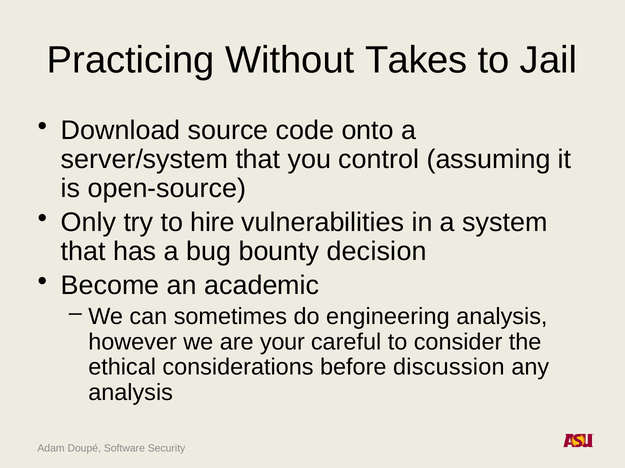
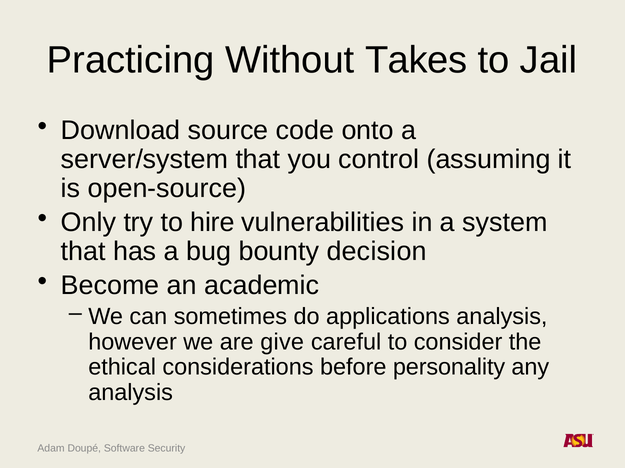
engineering: engineering -> applications (388, 317)
your: your -> give (282, 342)
discussion: discussion -> personality (449, 368)
